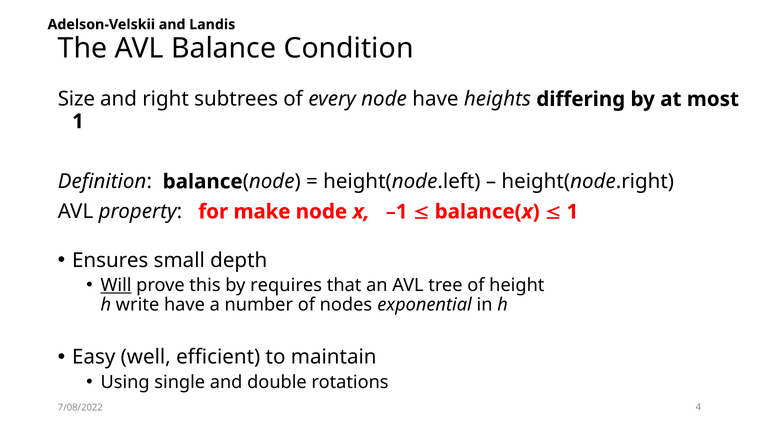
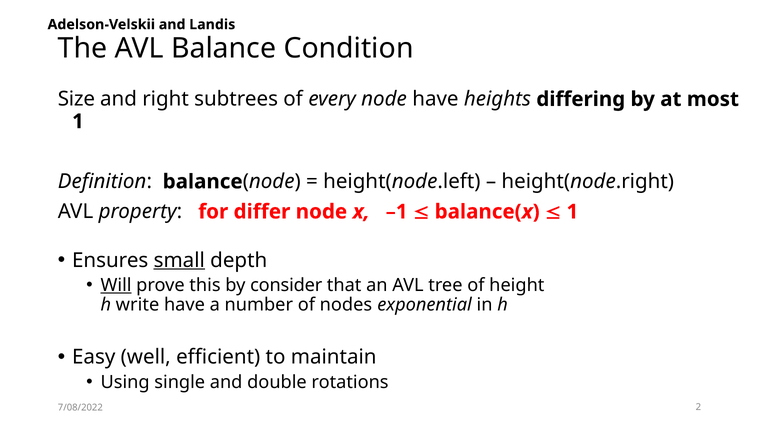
make: make -> differ (262, 212)
small underline: none -> present (179, 260)
requires: requires -> consider (286, 285)
4: 4 -> 2 (698, 407)
